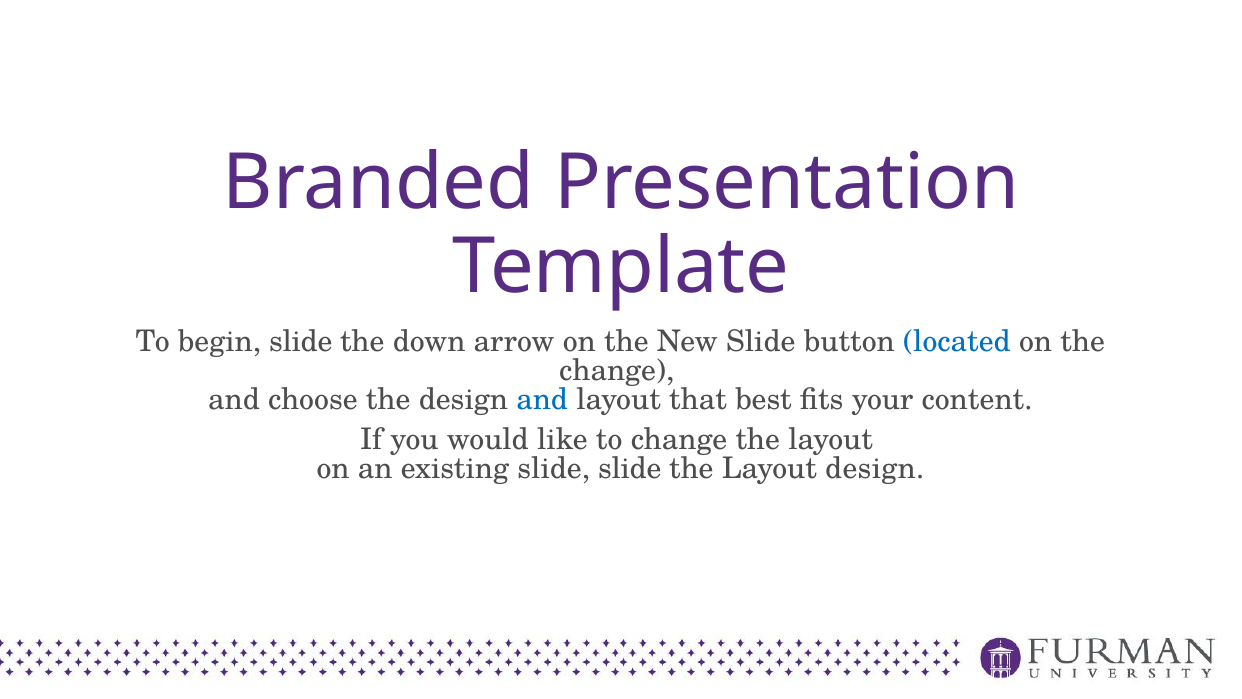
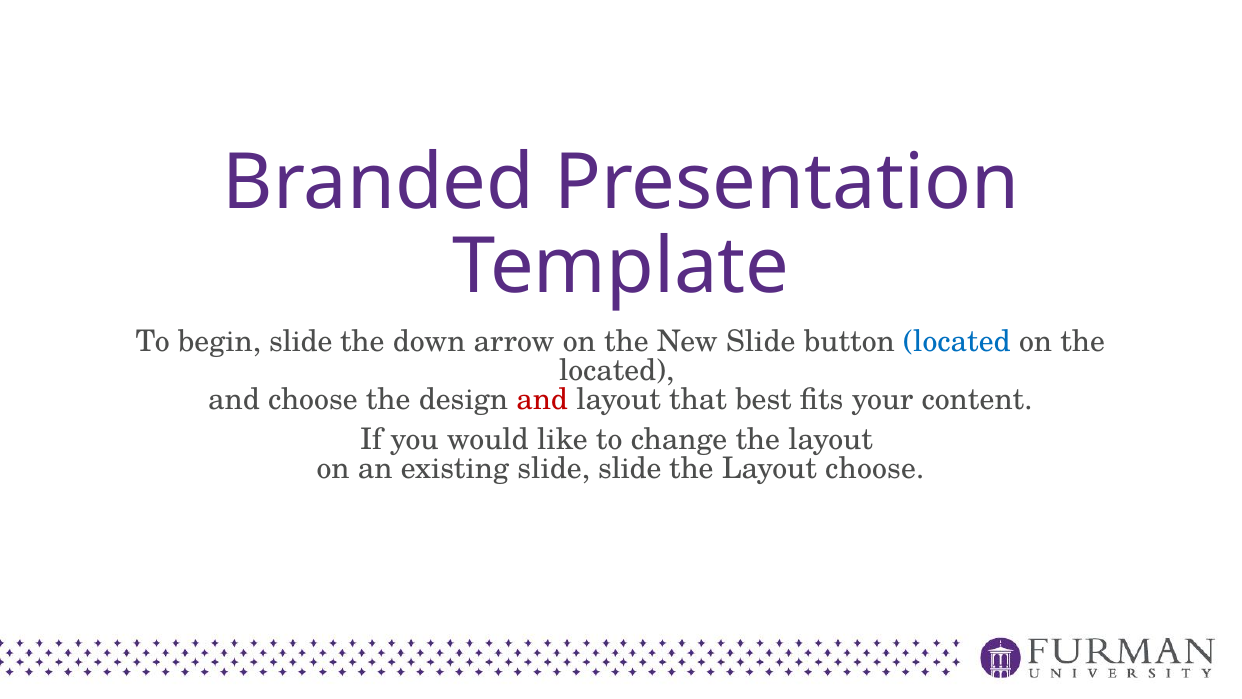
change: change -> located (617, 370)
and colour: blue -> red (542, 399)
Layout design: design -> choose (875, 468)
